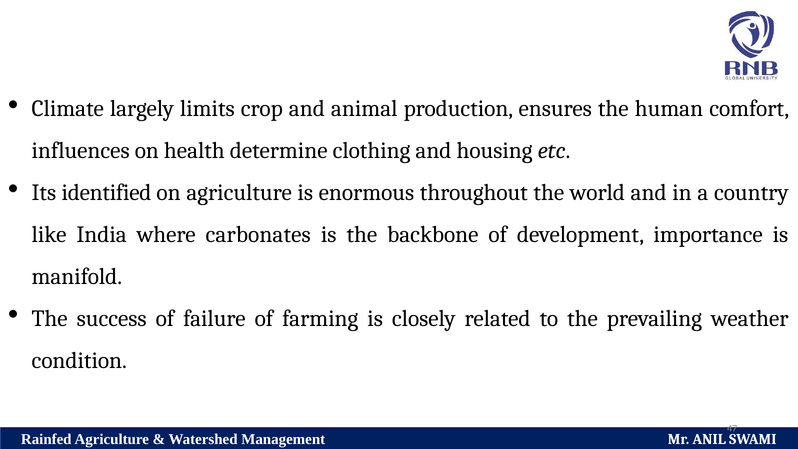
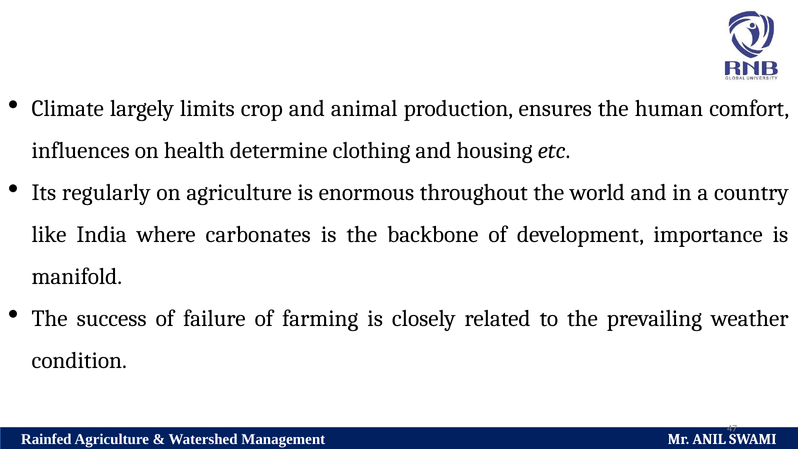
identified: identified -> regularly (106, 193)
